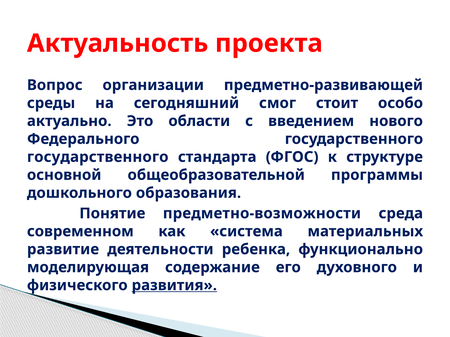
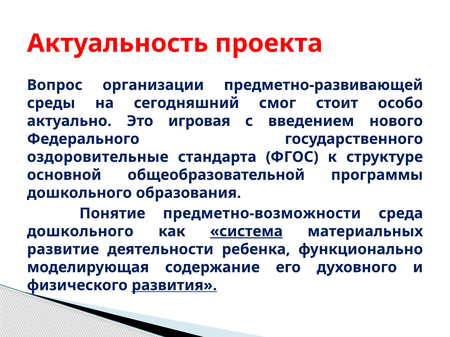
области: области -> игровая (199, 121)
государственного: государственного -> оздоровительные (98, 157)
современном: современном -> дошкольного (80, 232)
система underline: none -> present (246, 232)
